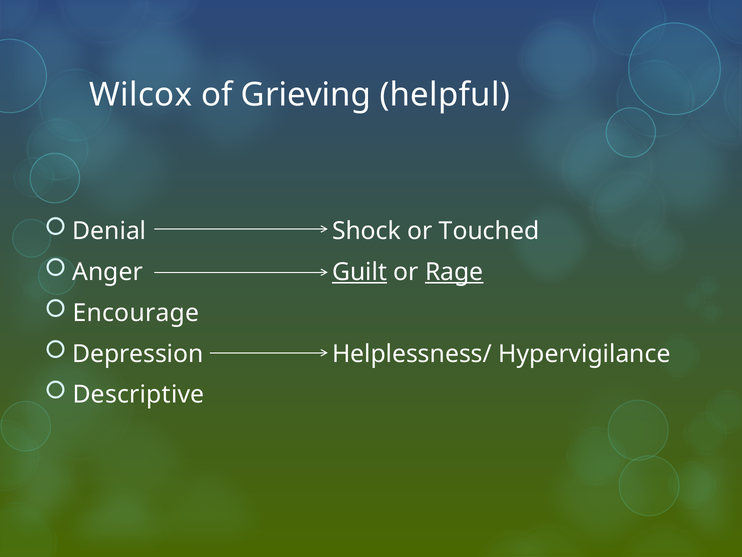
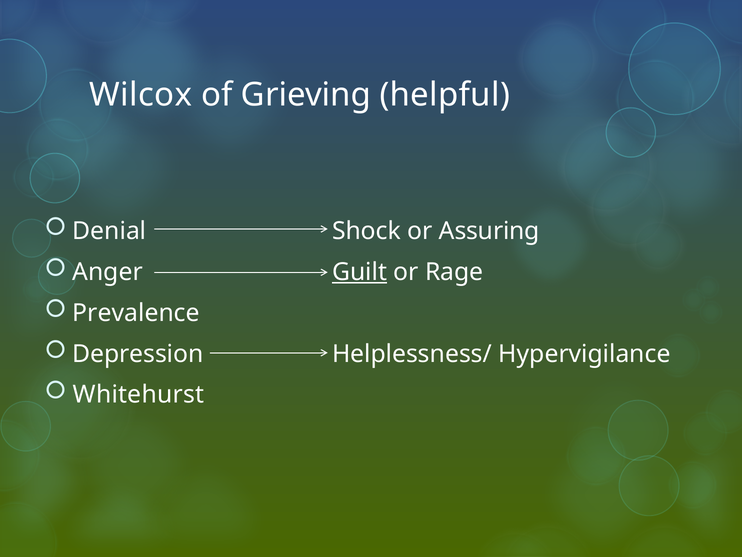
Touched: Touched -> Assuring (489, 231)
Rage underline: present -> none (454, 272)
Encourage: Encourage -> Prevalence (136, 313)
Descriptive: Descriptive -> Whitehurst (139, 394)
